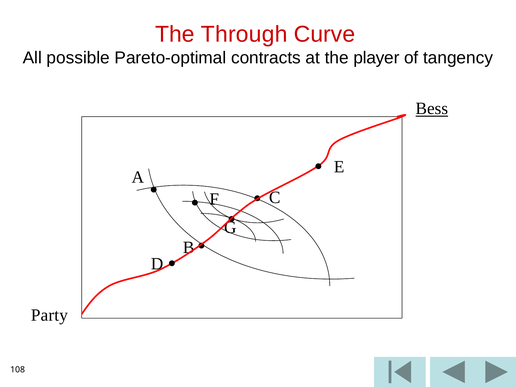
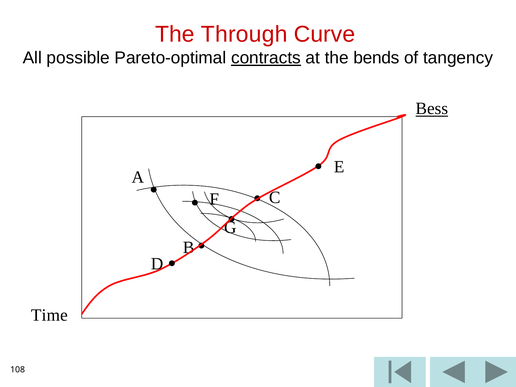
contracts underline: none -> present (266, 58)
player: player -> bends (376, 58)
Party: Party -> Time (49, 315)
